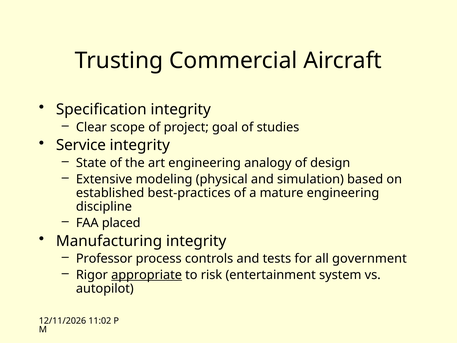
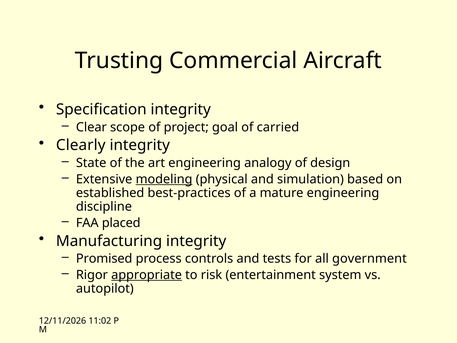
studies: studies -> carried (278, 127)
Service: Service -> Clearly (81, 145)
modeling underline: none -> present (164, 179)
Professor: Professor -> Promised (104, 258)
